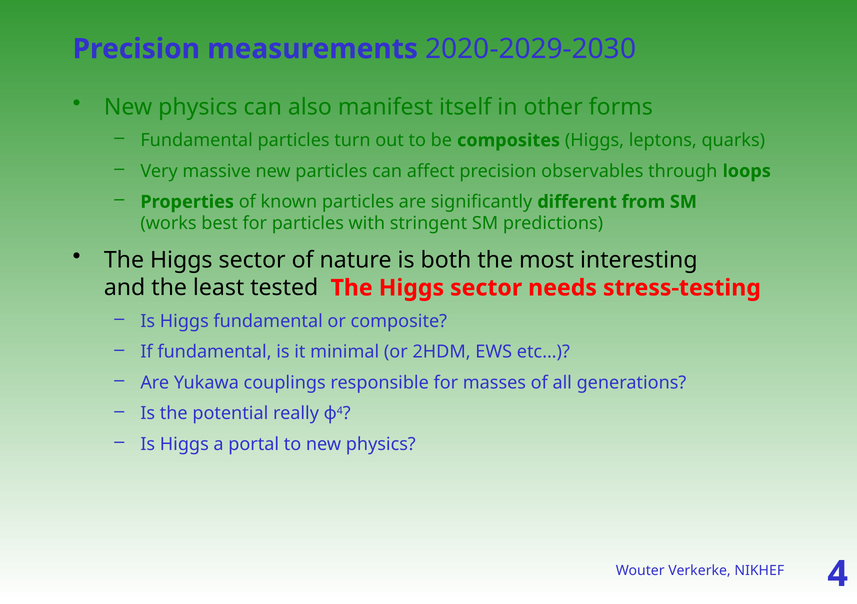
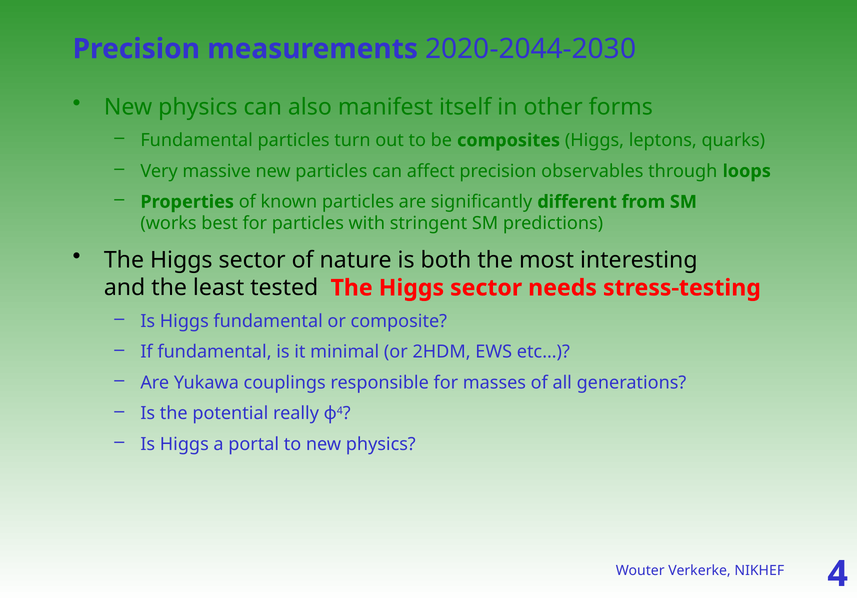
2020-2029-2030: 2020-2029-2030 -> 2020-2044-2030 (531, 49)
